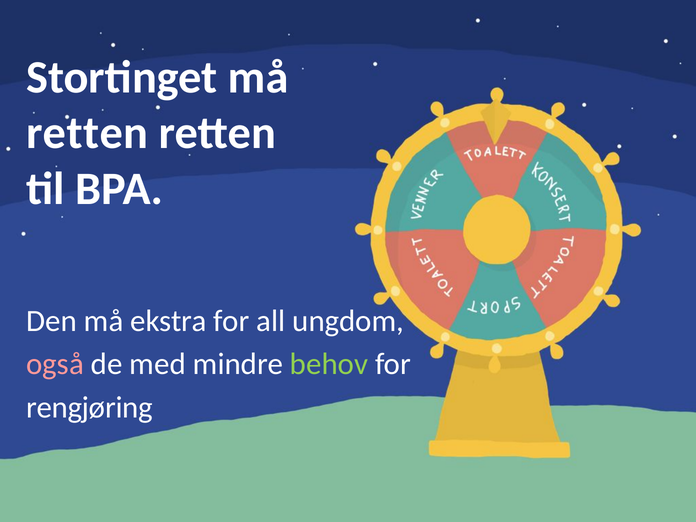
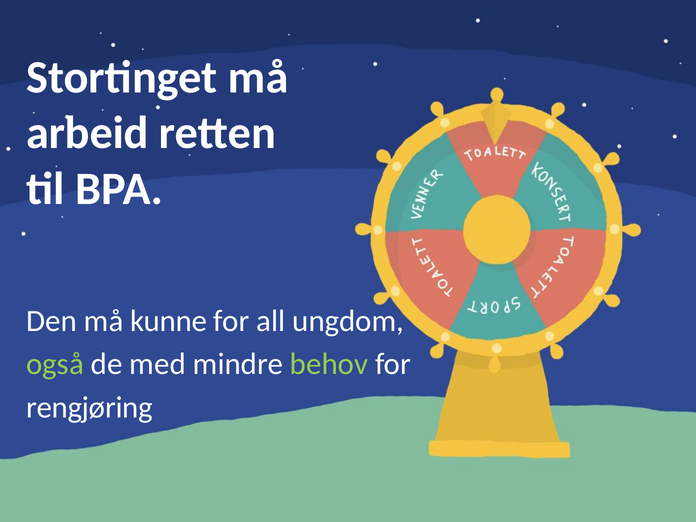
retten: retten -> arbeid (87, 133)
ekstra: ekstra -> kunne (169, 321)
også colour: pink -> light green (55, 364)
